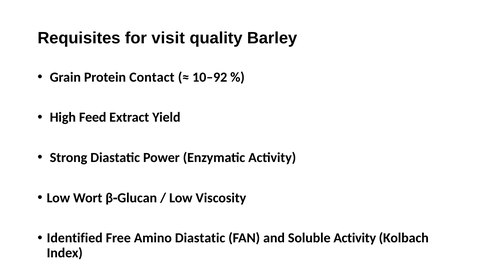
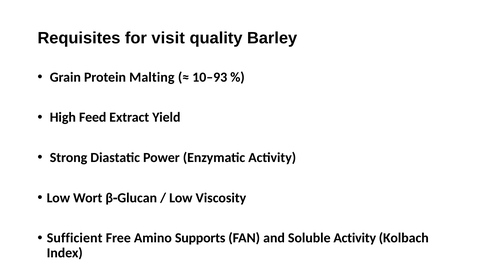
Contact: Contact -> Malting (152, 77)
10–92: 10–92 -> 10–93 (210, 77)
Identified: Identified -> Sufficient (75, 238)
Amino Diastatic: Diastatic -> Supports (200, 238)
